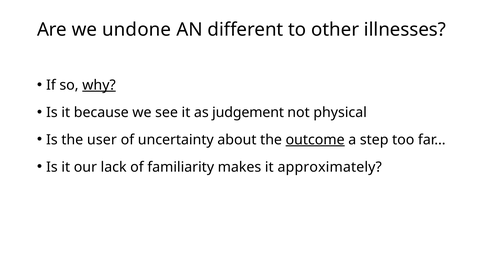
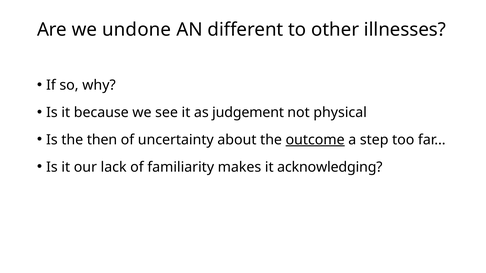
why underline: present -> none (99, 85)
user: user -> then (102, 140)
approximately: approximately -> acknowledging (330, 167)
